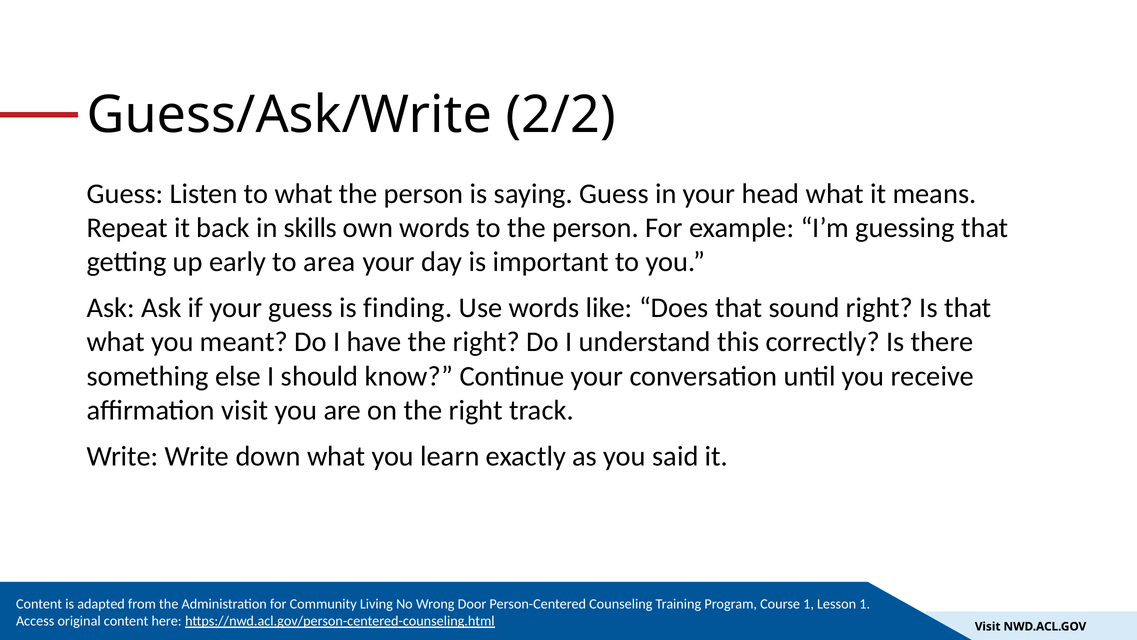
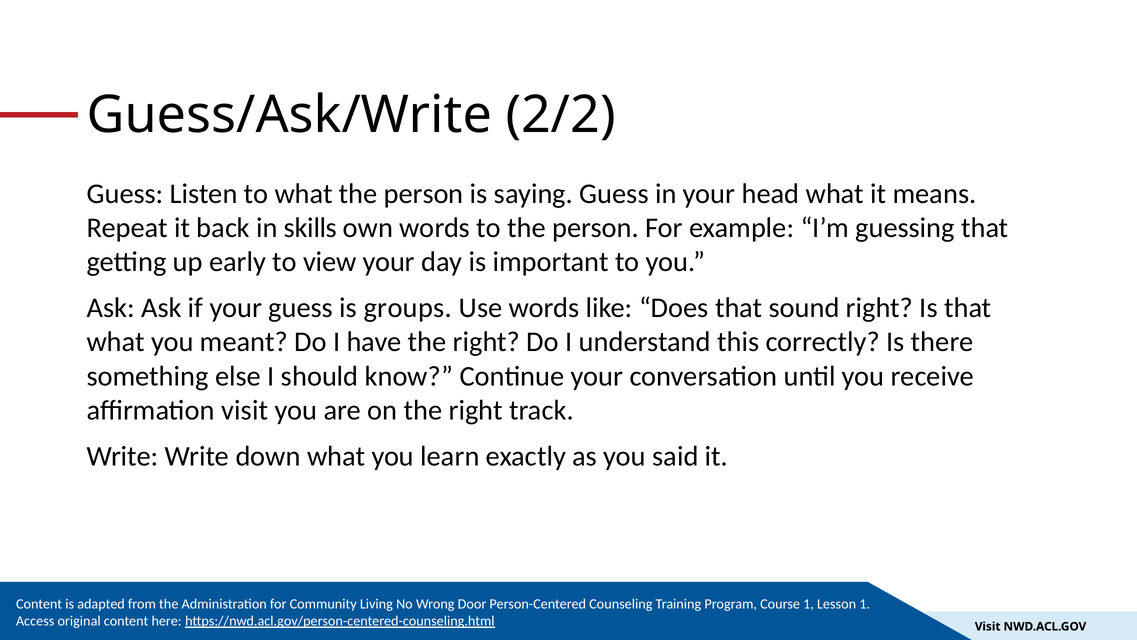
area: area -> view (330, 262)
finding: finding -> groups (408, 308)
